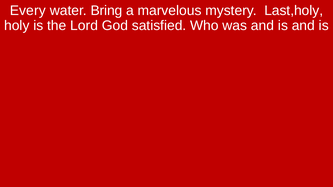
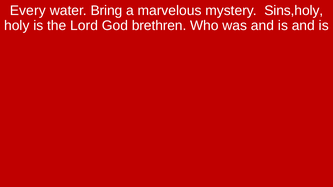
Last,holy: Last,holy -> Sins,holy (294, 11)
satisfied: satisfied -> brethren (159, 26)
